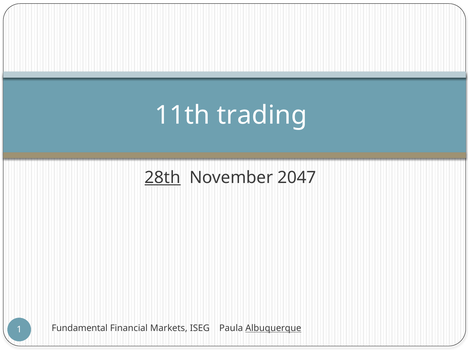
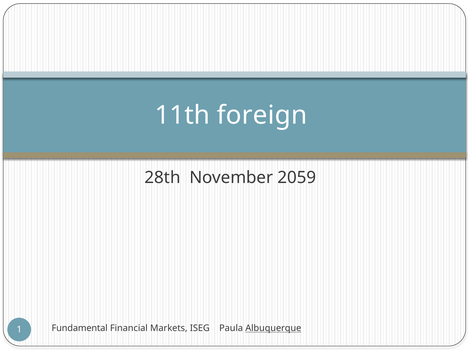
trading: trading -> foreign (262, 116)
28th underline: present -> none (163, 178)
2047: 2047 -> 2059 (297, 178)
